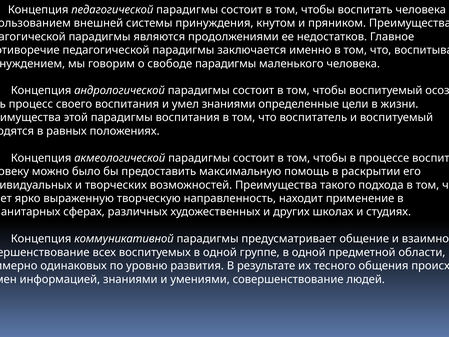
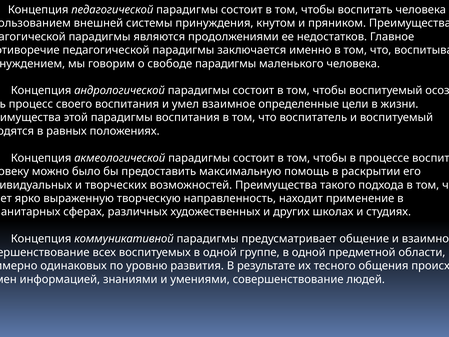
умел знаниями: знаниями -> взаимное (229, 104)
